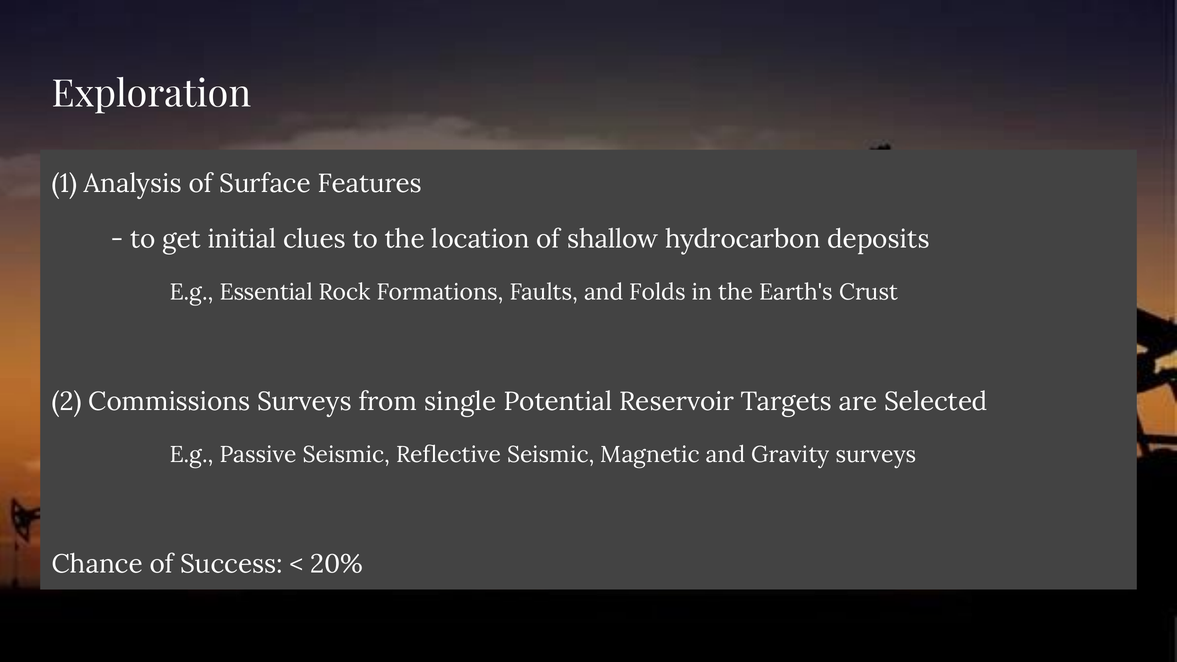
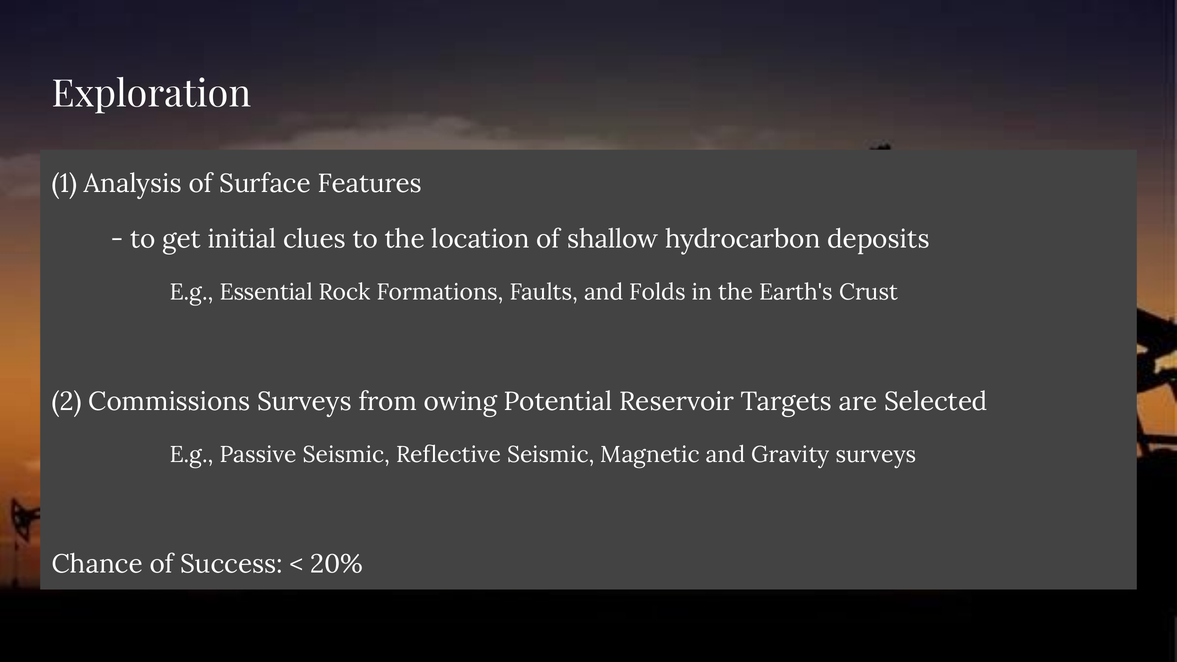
single: single -> owing (460, 402)
